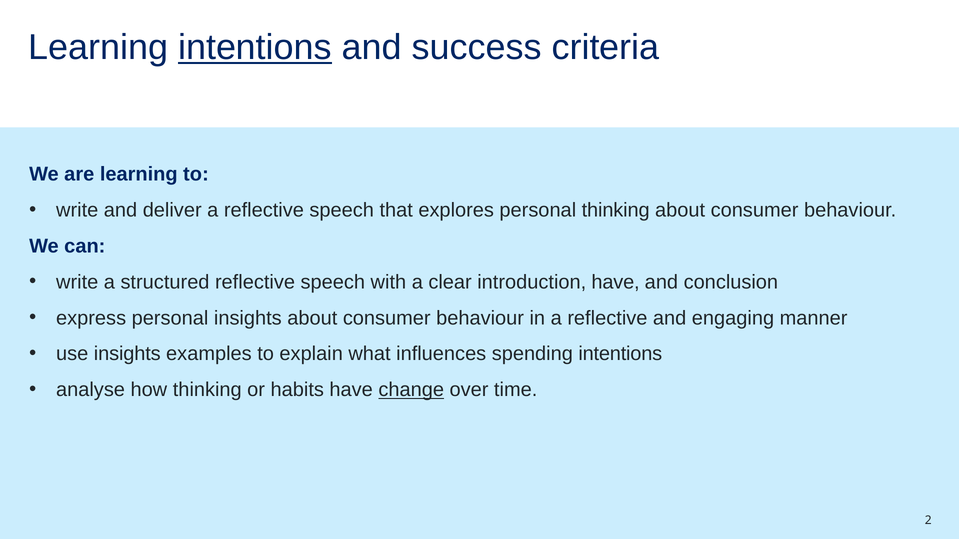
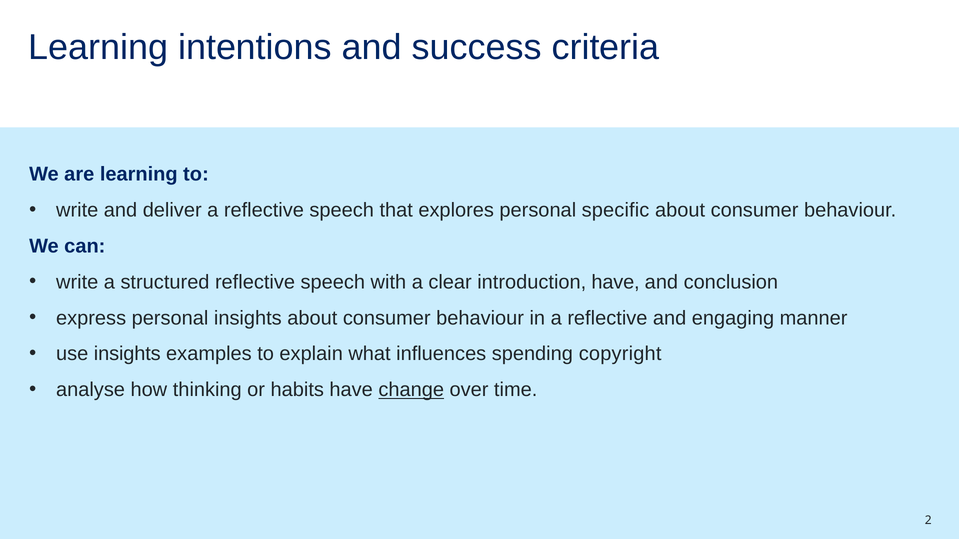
intentions underline: present -> none (255, 48)
personal thinking: thinking -> specific (616, 210)
spending intentions: intentions -> copyright (620, 354)
